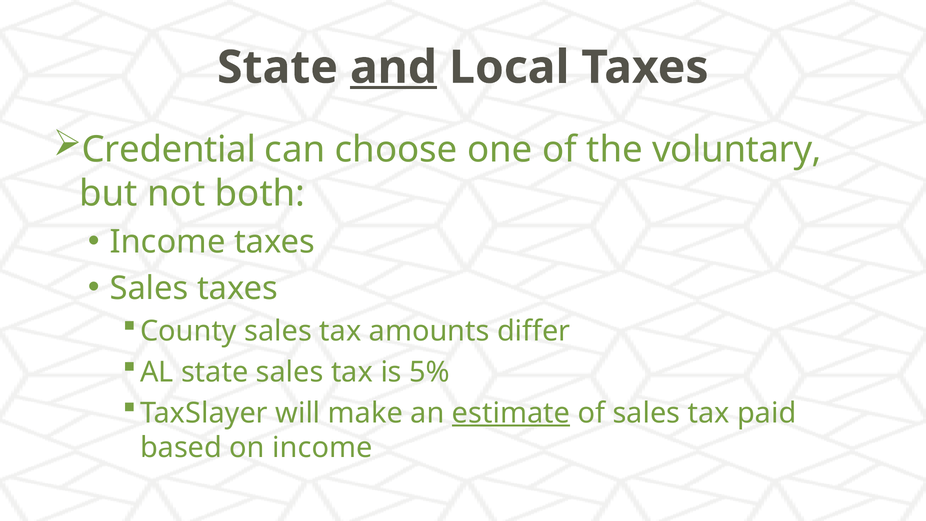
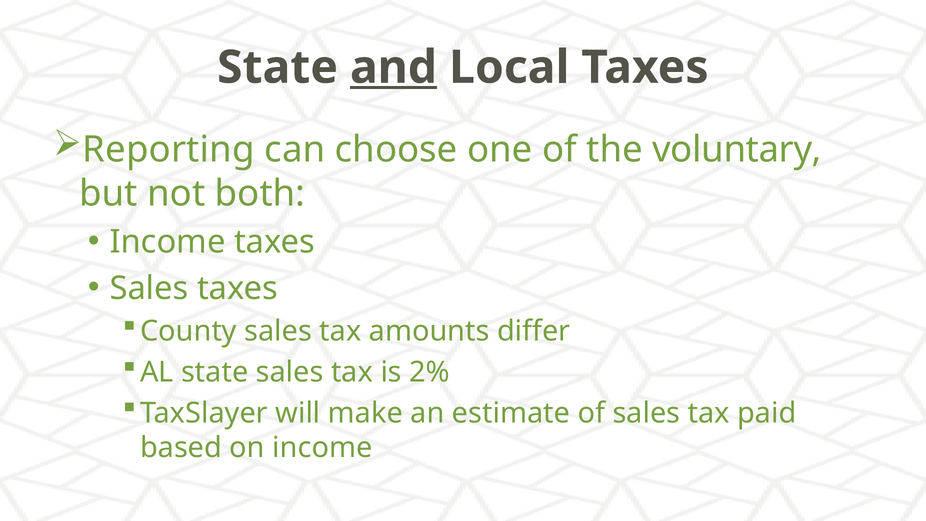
Credential: Credential -> Reporting (169, 150)
5%: 5% -> 2% (430, 372)
estimate underline: present -> none (511, 413)
